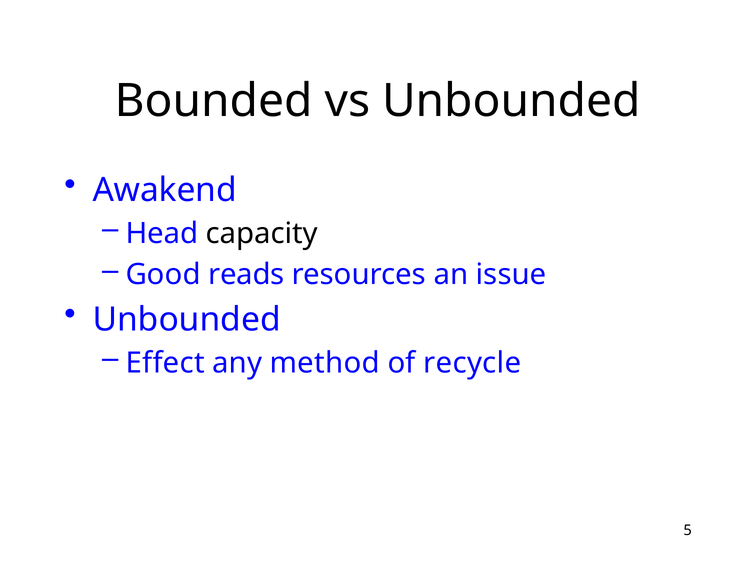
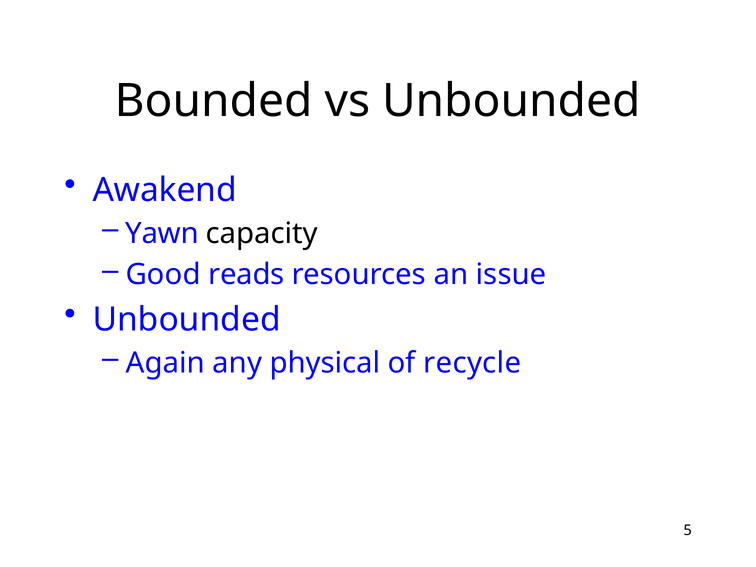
Head: Head -> Yawn (162, 233)
Effect: Effect -> Again (165, 363)
method: method -> physical (325, 363)
